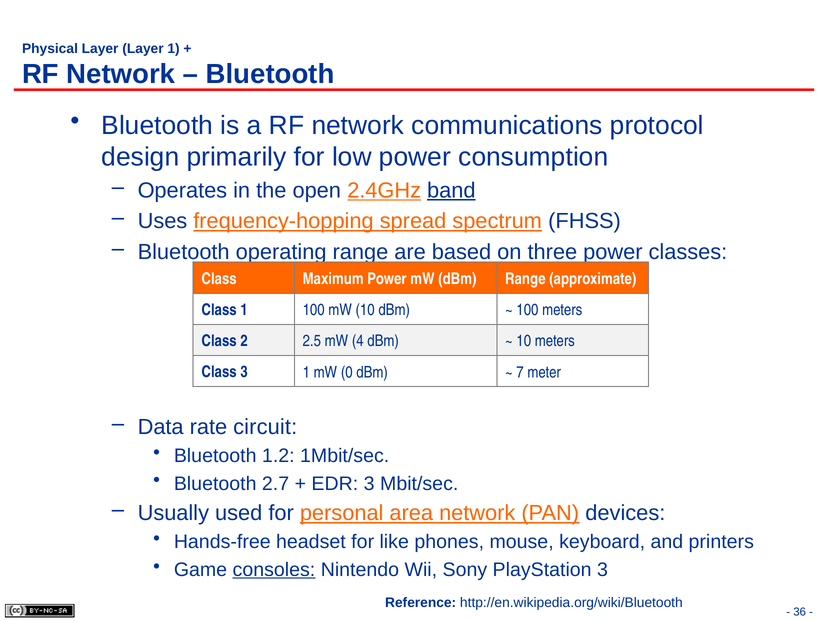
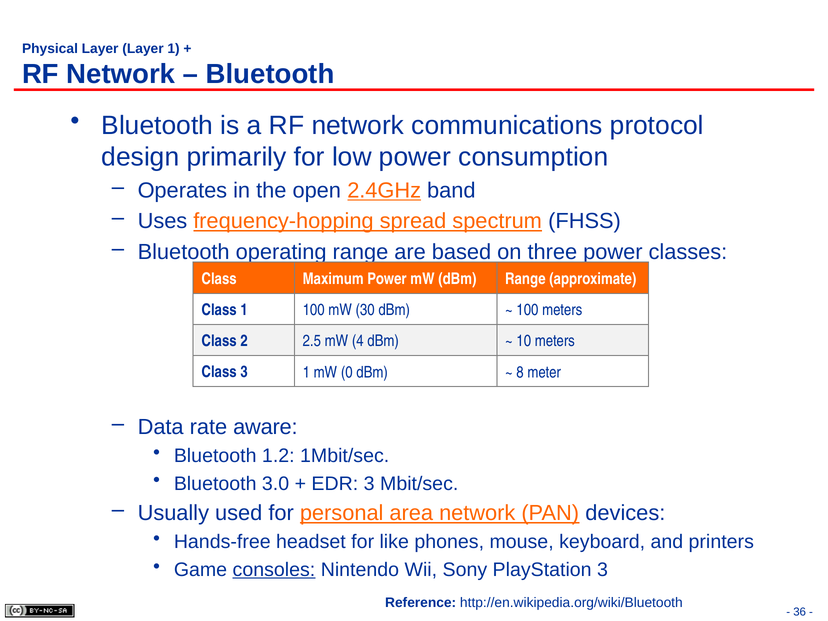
band underline: present -> none (451, 190)
mW 10: 10 -> 30 (365, 310)
7: 7 -> 8 (520, 372)
circuit: circuit -> aware (265, 427)
2.7: 2.7 -> 3.0 (276, 484)
